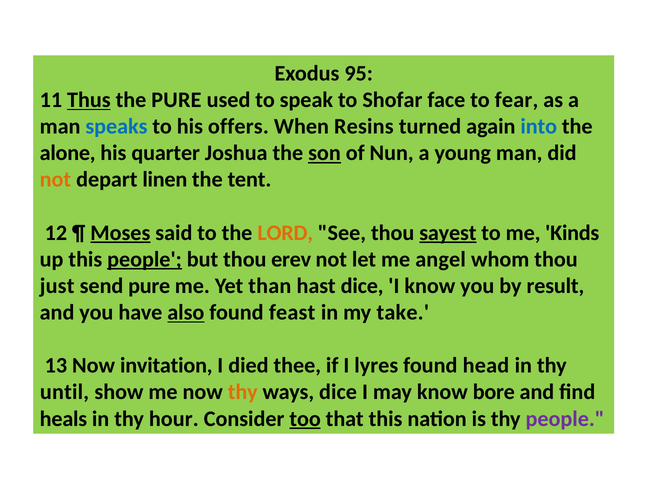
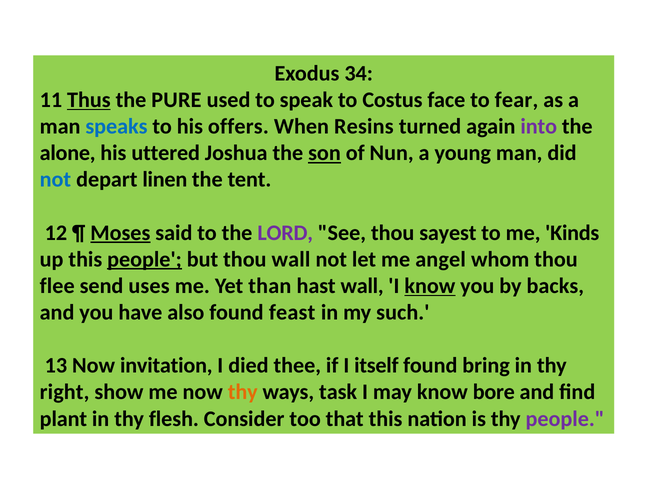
95: 95 -> 34 (359, 73)
Shofar: Shofar -> Costus (392, 100)
into colour: blue -> purple (539, 127)
quarter: quarter -> uttered (166, 153)
not colour: orange -> blue (55, 180)
LORD colour: orange -> purple (285, 233)
sayest underline: present -> none (448, 233)
thou erev: erev -> wall (291, 259)
just: just -> flee (57, 286)
send pure: pure -> uses (149, 286)
hast dice: dice -> wall (362, 286)
know underline: none -> present (430, 286)
result: result -> backs (555, 286)
also underline: present -> none (186, 312)
take: take -> such (403, 312)
lyres: lyres -> itself (376, 366)
head: head -> bring (486, 366)
until: until -> right (65, 392)
ways dice: dice -> task (338, 392)
heals: heals -> plant (63, 419)
hour: hour -> flesh (174, 419)
too underline: present -> none (305, 419)
